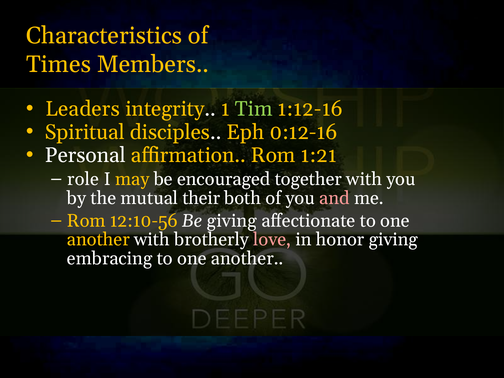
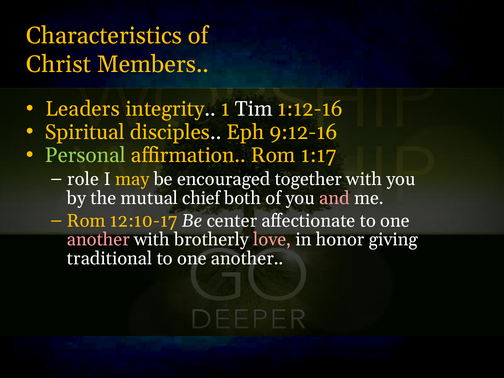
Times: Times -> Christ (59, 64)
Tim colour: light green -> white (254, 109)
0:12-16: 0:12-16 -> 9:12-16 (303, 132)
Personal colour: white -> light green (85, 155)
1:21: 1:21 -> 1:17 (319, 155)
their: their -> chief (201, 198)
12:10-56: 12:10-56 -> 12:10-17 (144, 221)
Be giving: giving -> center (232, 221)
another colour: yellow -> pink (98, 240)
embracing: embracing -> traditional (110, 259)
